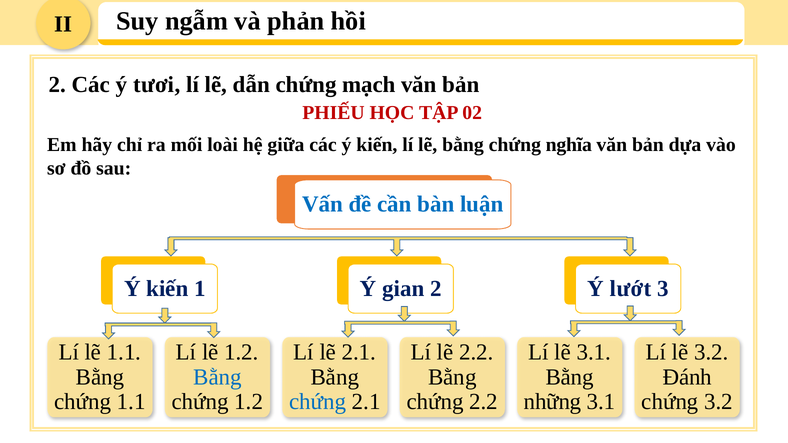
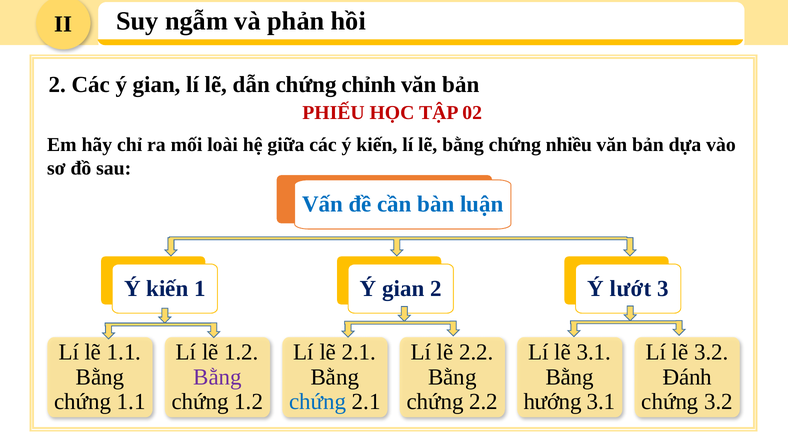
Các ý tươi: tươi -> gian (157, 85)
mạch: mạch -> chỉnh (369, 85)
nghĩa: nghĩa -> nhiều (569, 145)
Bằng colour: blue -> purple (217, 377)
những: những -> hướng (553, 402)
